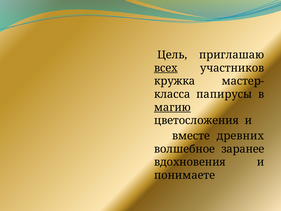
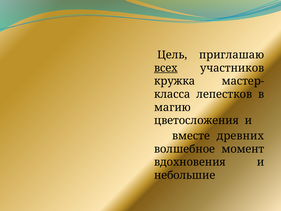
папирусы: папирусы -> лепестков (224, 94)
магию underline: present -> none (172, 107)
заранее: заранее -> момент (243, 149)
понимаете: понимаете -> небольшие (185, 175)
